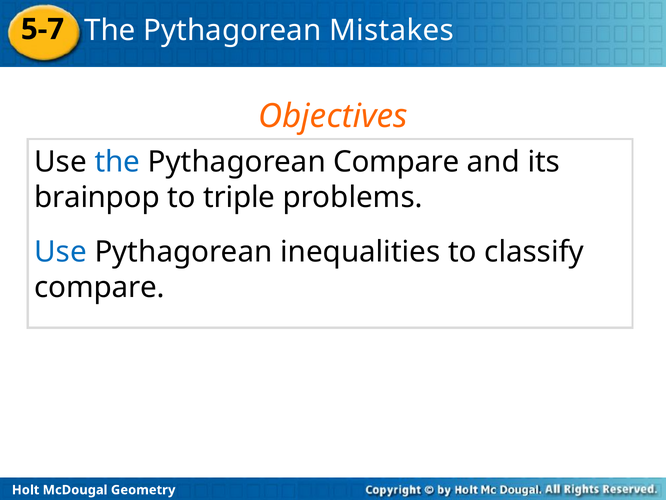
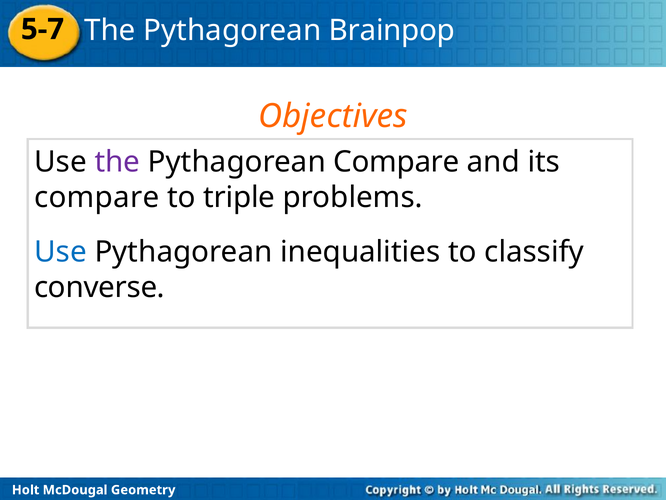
Mistakes: Mistakes -> Brainpop (392, 30)
the colour: blue -> purple (117, 162)
brainpop: brainpop -> compare (97, 197)
compare: compare -> converse (99, 287)
